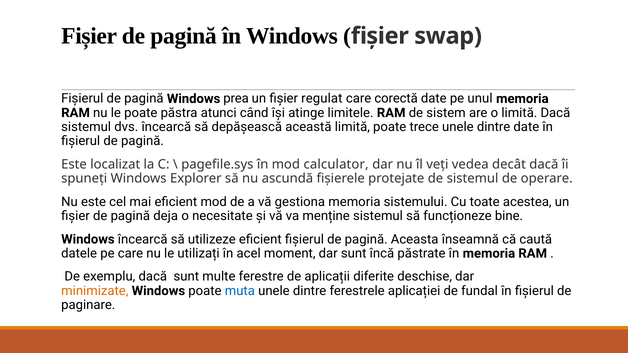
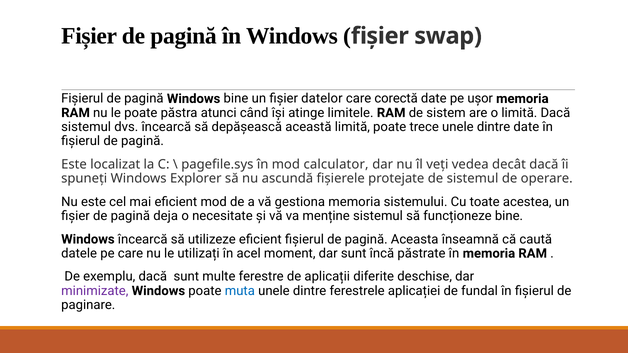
Windows prea: prea -> bine (236, 99)
regulat: regulat -> datelor (322, 99)
unul: unul -> ușor (480, 99)
minimizate colour: orange -> purple (95, 291)
